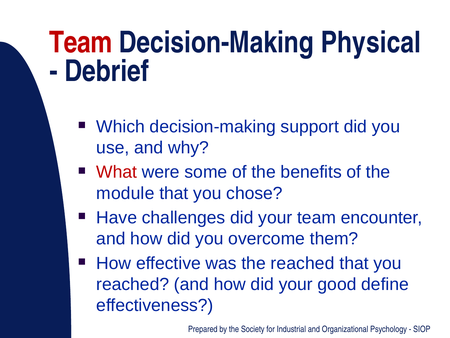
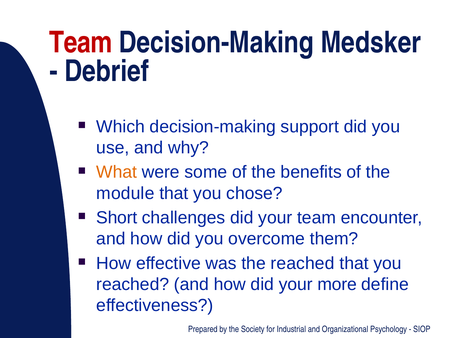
Physical: Physical -> Medsker (371, 42)
What colour: red -> orange (117, 172)
Have: Have -> Short (117, 217)
good: good -> more (337, 284)
